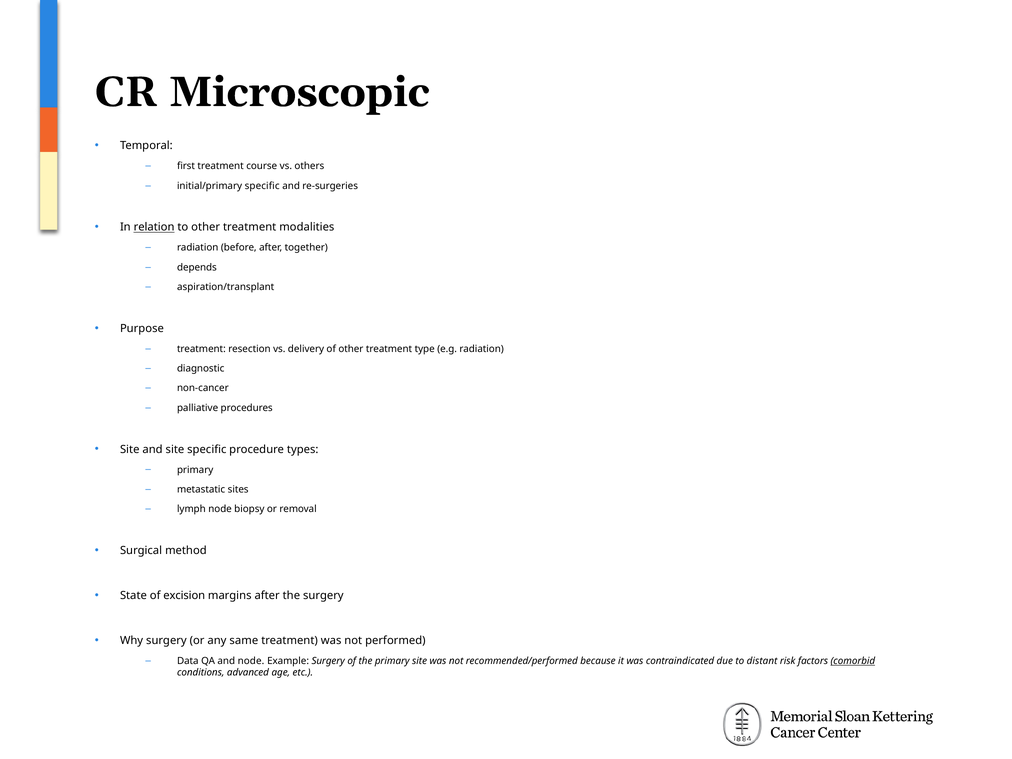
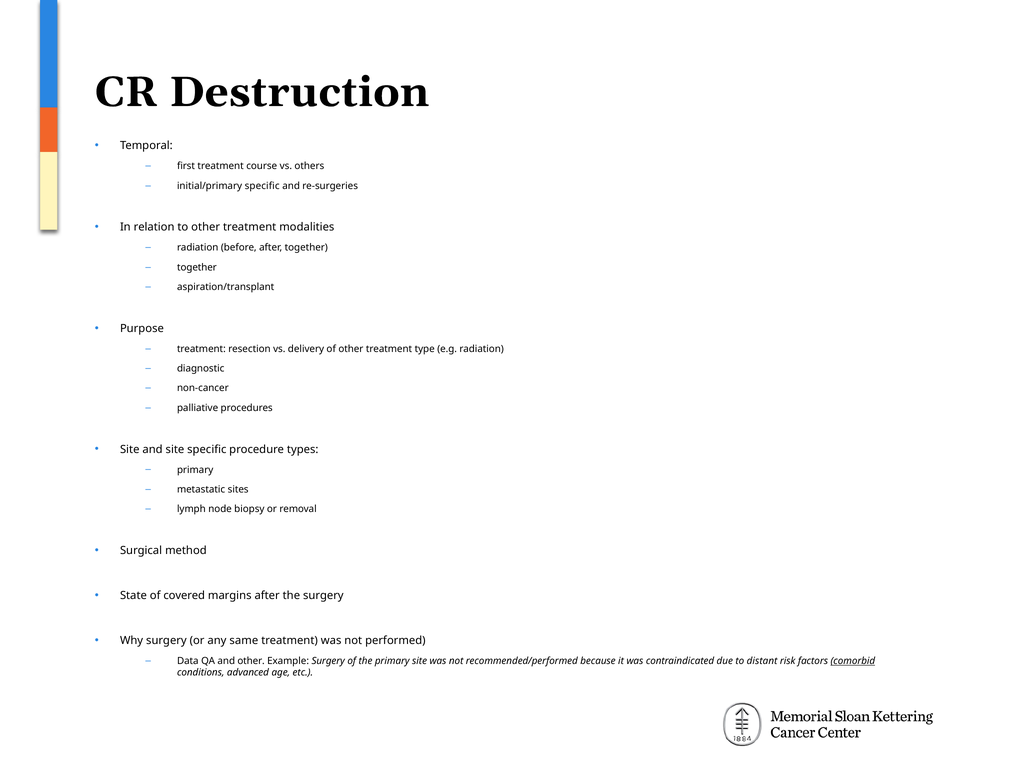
Microscopic: Microscopic -> Destruction (299, 92)
relation underline: present -> none (154, 227)
depends: depends -> together (197, 267)
excision: excision -> covered (184, 595)
and node: node -> other (251, 661)
